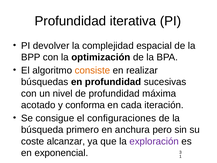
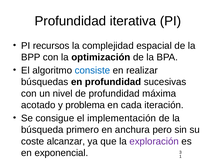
devolver: devolver -> recursos (51, 46)
consiste colour: orange -> blue (92, 70)
conforma: conforma -> problema (85, 105)
configuraciones: configuraciones -> implementación (122, 118)
